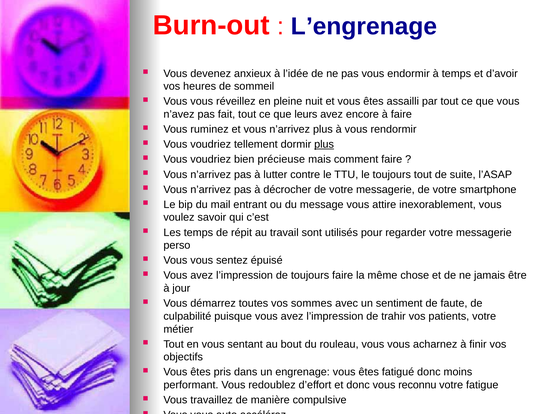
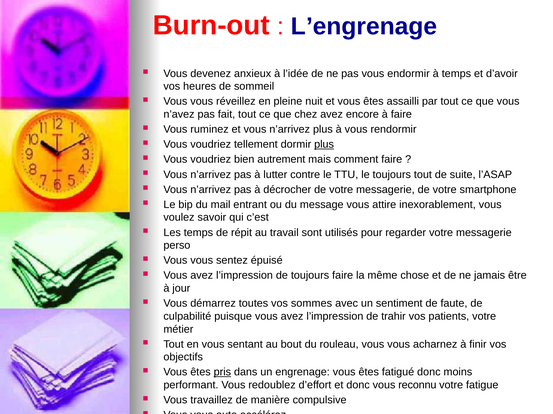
leurs: leurs -> chez (306, 115)
précieuse: précieuse -> autrement (281, 160)
pris underline: none -> present (222, 373)
